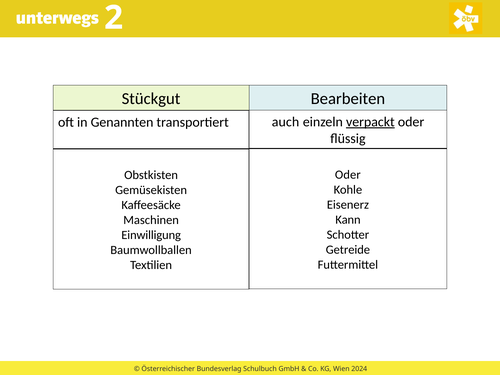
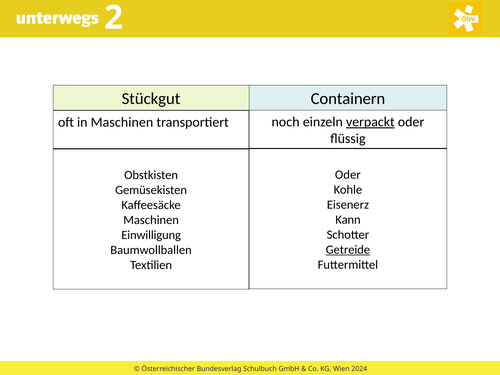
Bearbeiten: Bearbeiten -> Containern (348, 99)
in Genannten: Genannten -> Maschinen (122, 122)
auch: auch -> noch (286, 122)
Getreide underline: none -> present (348, 250)
